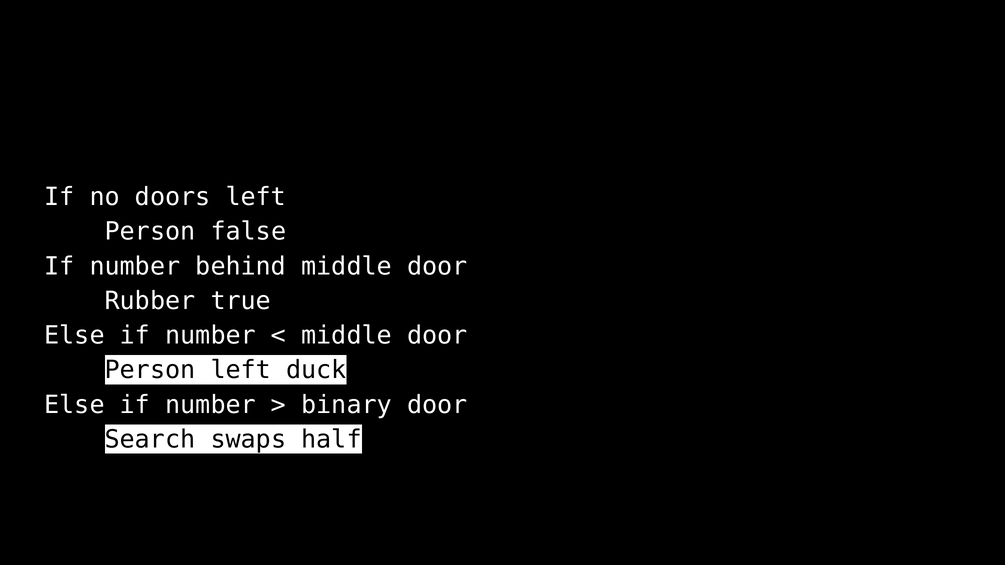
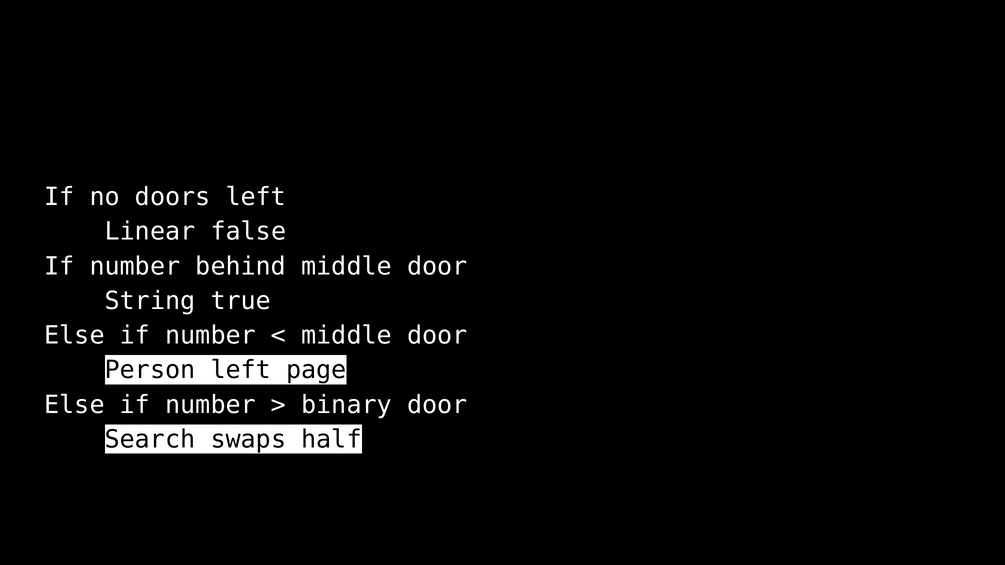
Person: Person -> Linear (150, 232)
Rubber: Rubber -> String (150, 301)
duck: duck -> page (316, 370)
